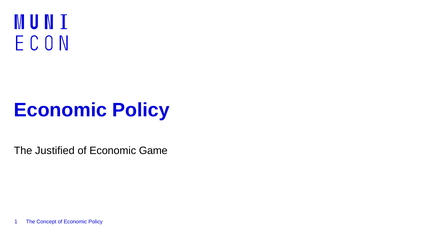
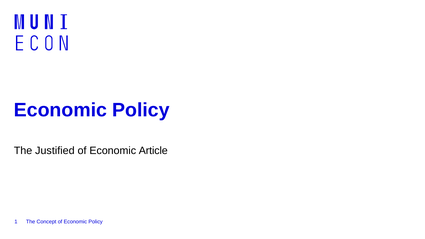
Game: Game -> Article (153, 151)
